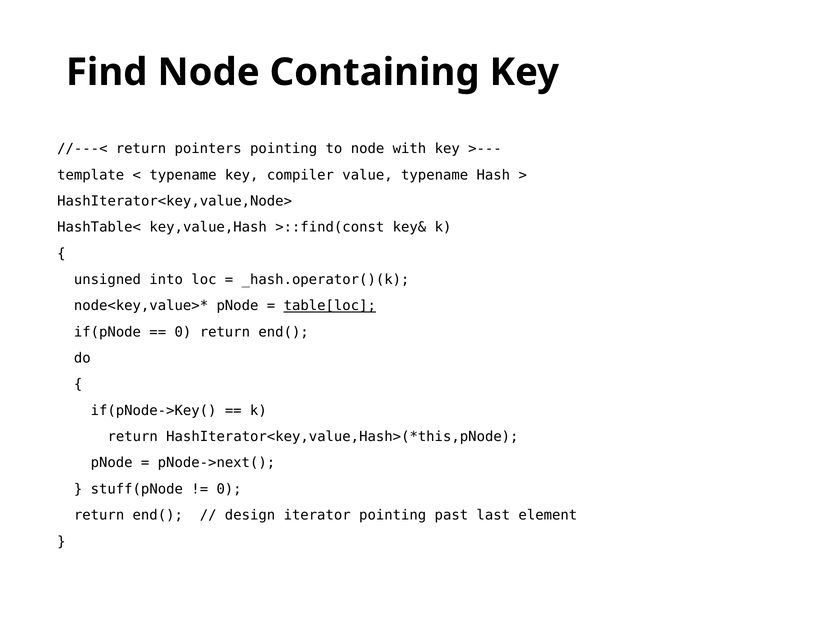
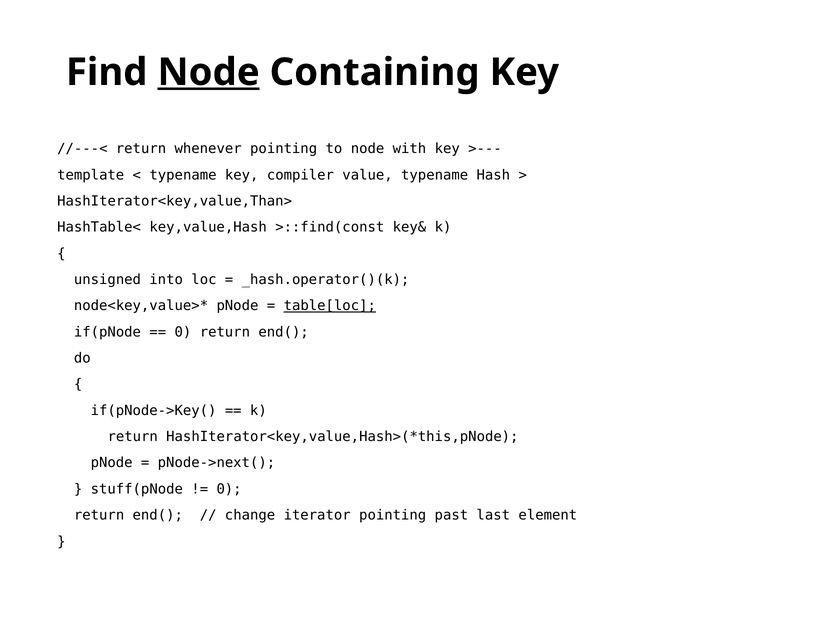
Node underline: none -> present (209, 72)
pointers: pointers -> whenever (208, 149)
HashIterator<key,value,Node>: HashIterator<key,value,Node> -> HashIterator<key,value,Than> (175, 201)
design: design -> change (250, 515)
